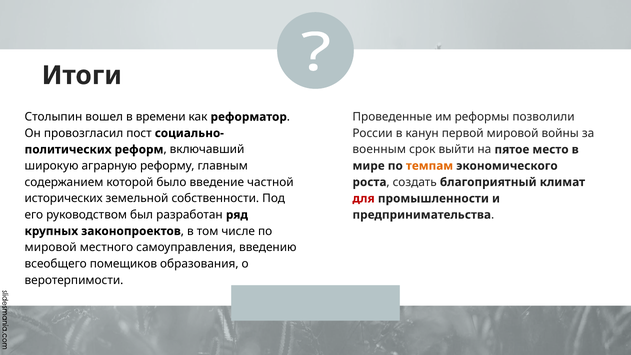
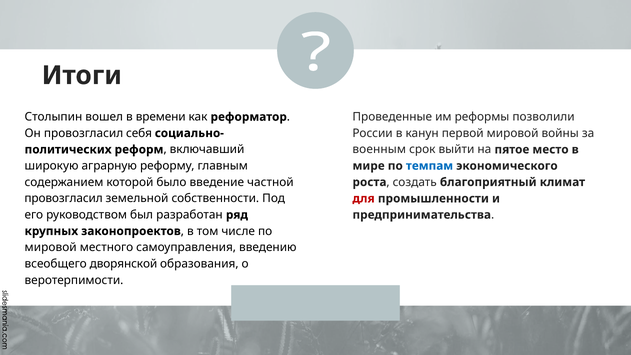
пост: пост -> себя (139, 133)
темпам colour: orange -> blue (430, 166)
исторических: исторических -> провозгласил (64, 198)
помещиков: помещиков -> дворянской (123, 264)
